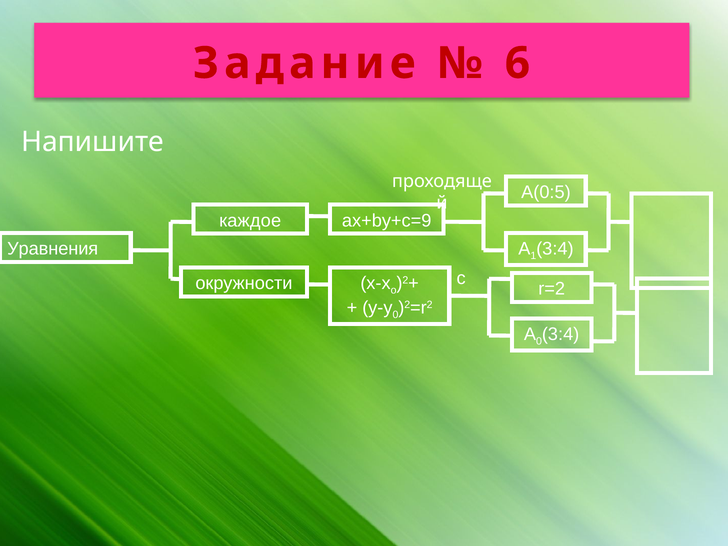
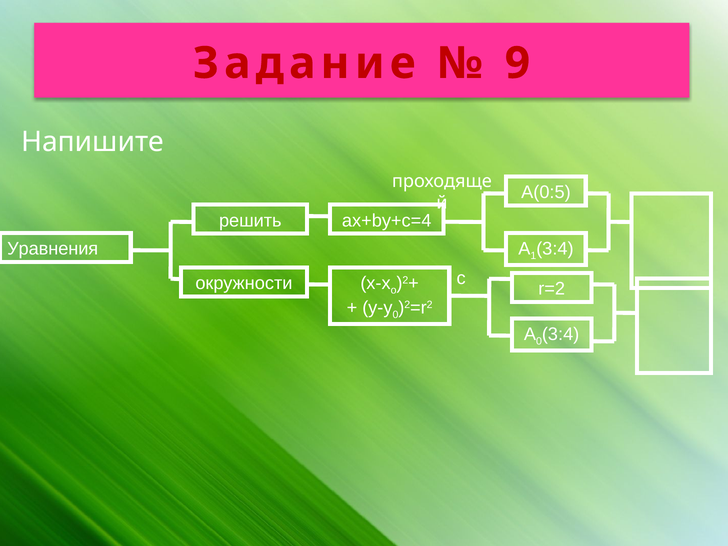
6: 6 -> 9 (517, 63)
каждое: каждое -> решить (250, 221)
ax+by+c=9: ax+by+c=9 -> ax+by+c=4 (387, 221)
